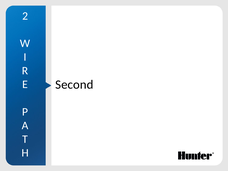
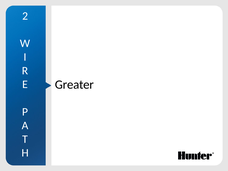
Second: Second -> Greater (74, 85)
